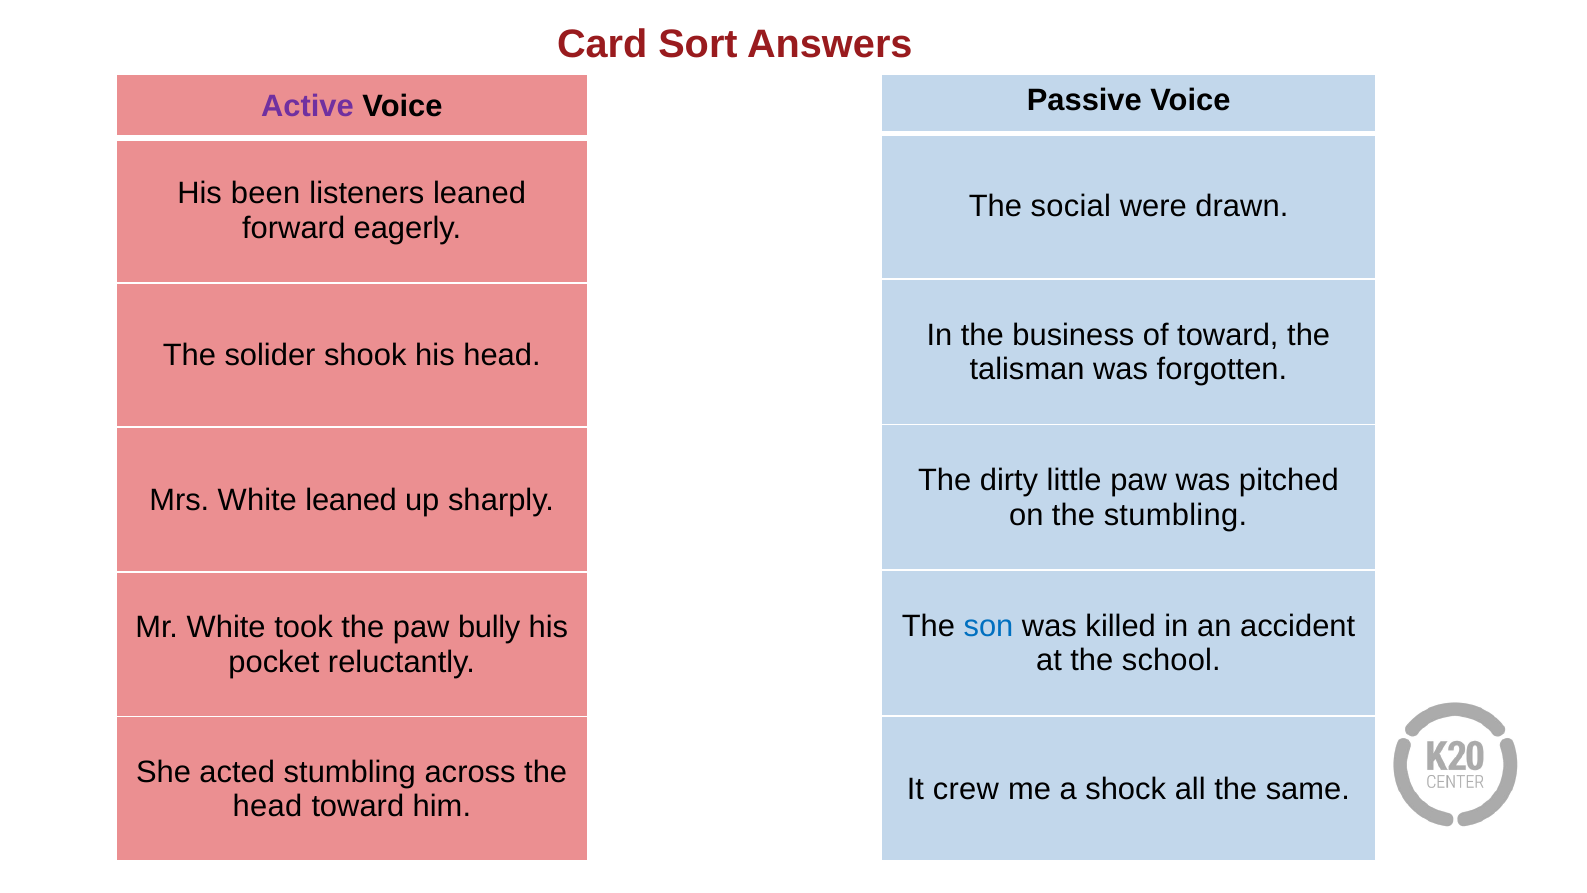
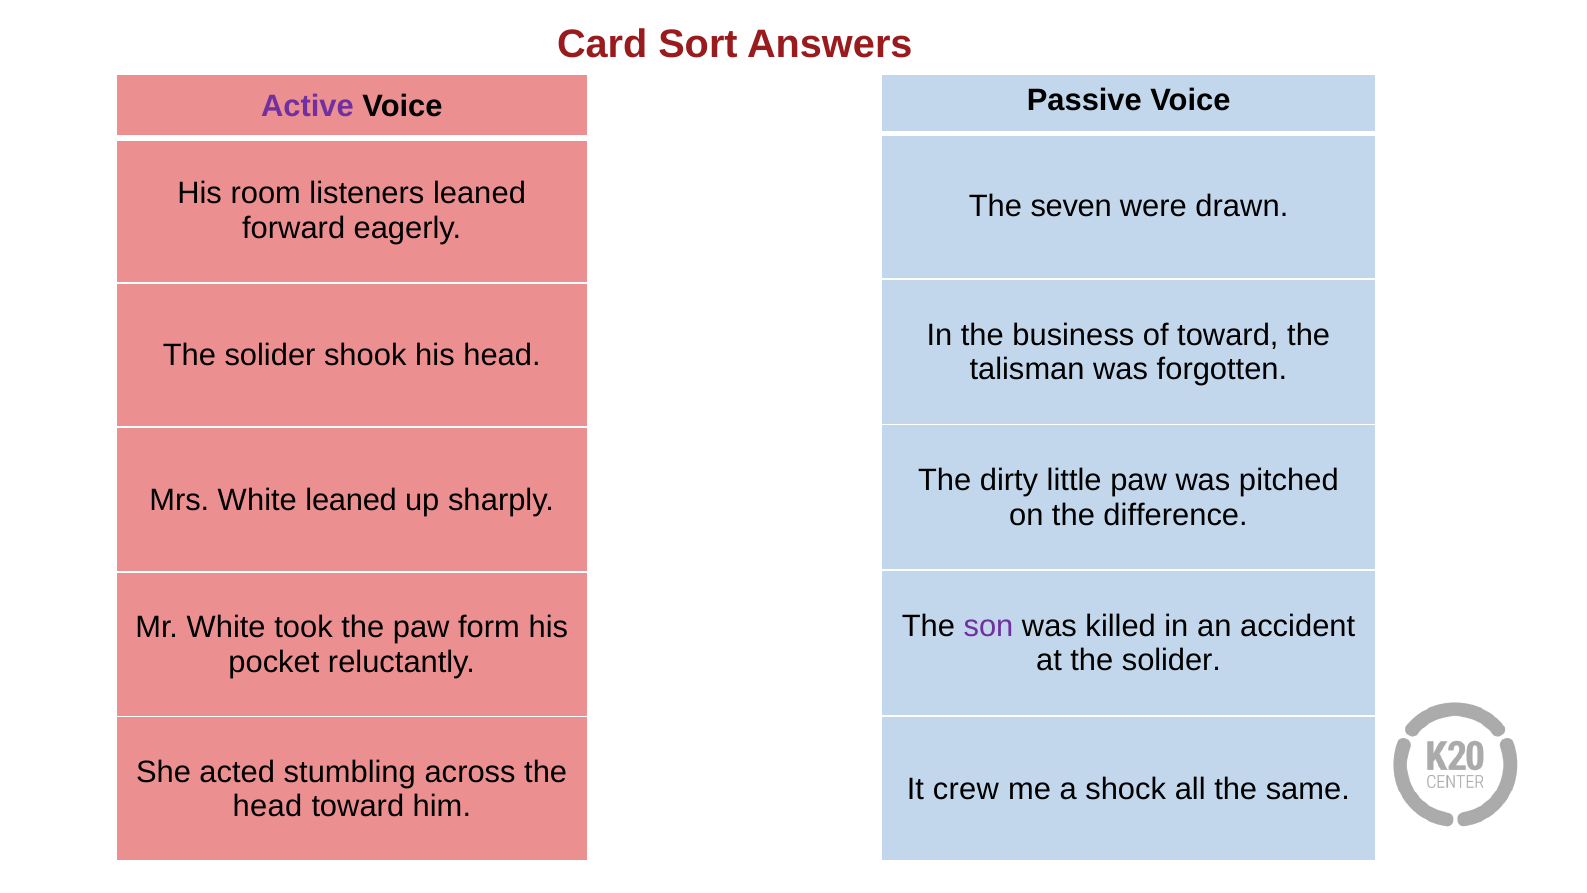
been: been -> room (266, 193)
social: social -> seven (1071, 207)
the stumbling: stumbling -> difference (1176, 515)
son colour: blue -> purple (988, 626)
bully: bully -> form (489, 627)
at the school: school -> solider (1171, 661)
